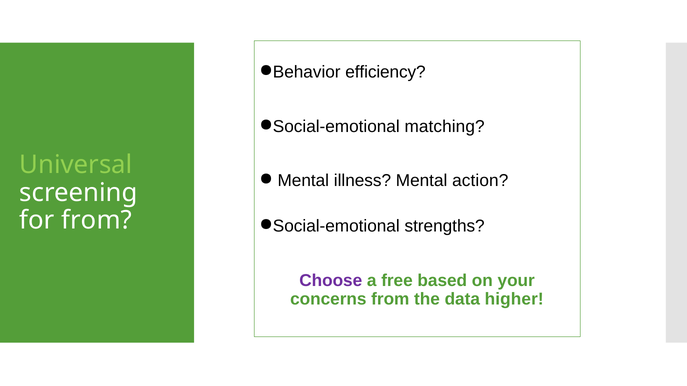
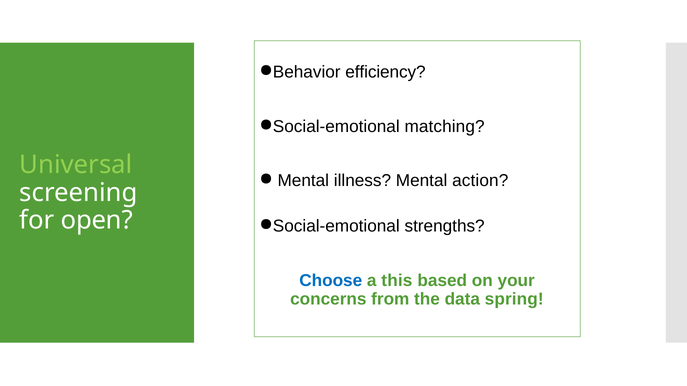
for from: from -> open (97, 221)
Choose colour: purple -> blue (331, 281)
free: free -> this (397, 281)
higher: higher -> spring (514, 299)
